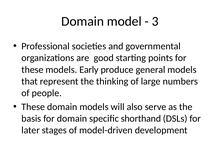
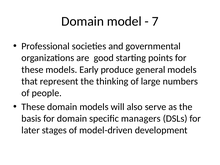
3: 3 -> 7 (155, 21)
shorthand: shorthand -> managers (141, 119)
